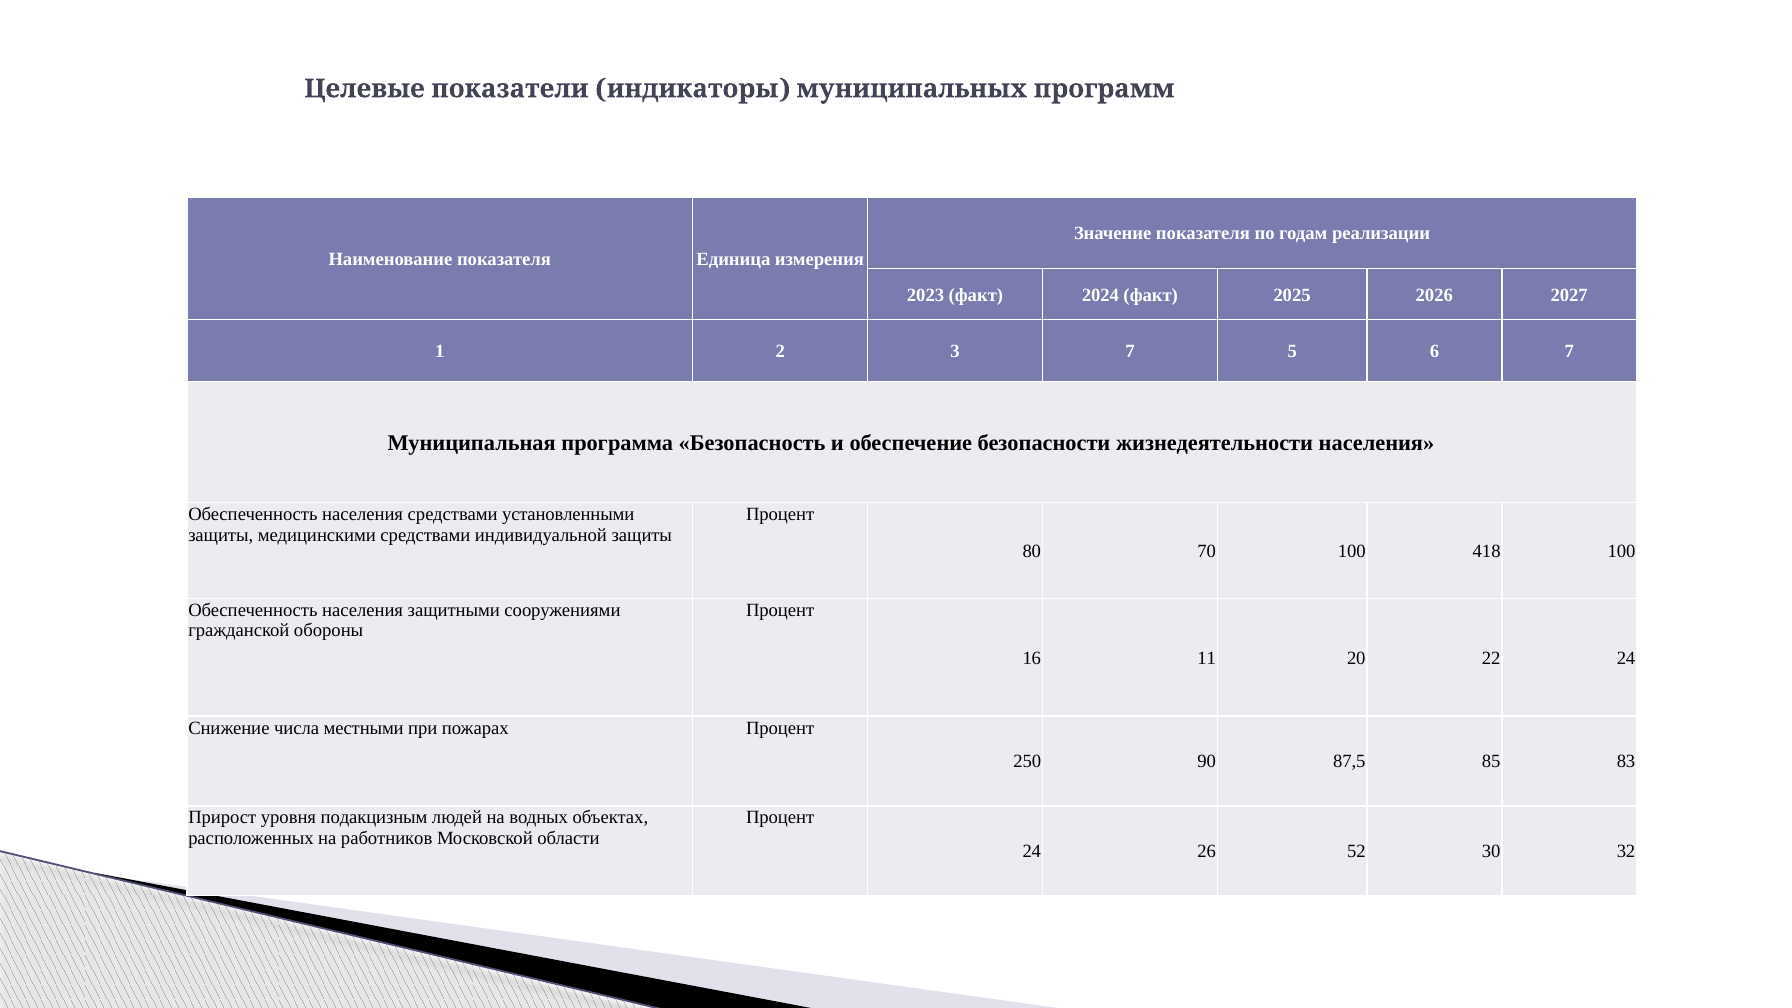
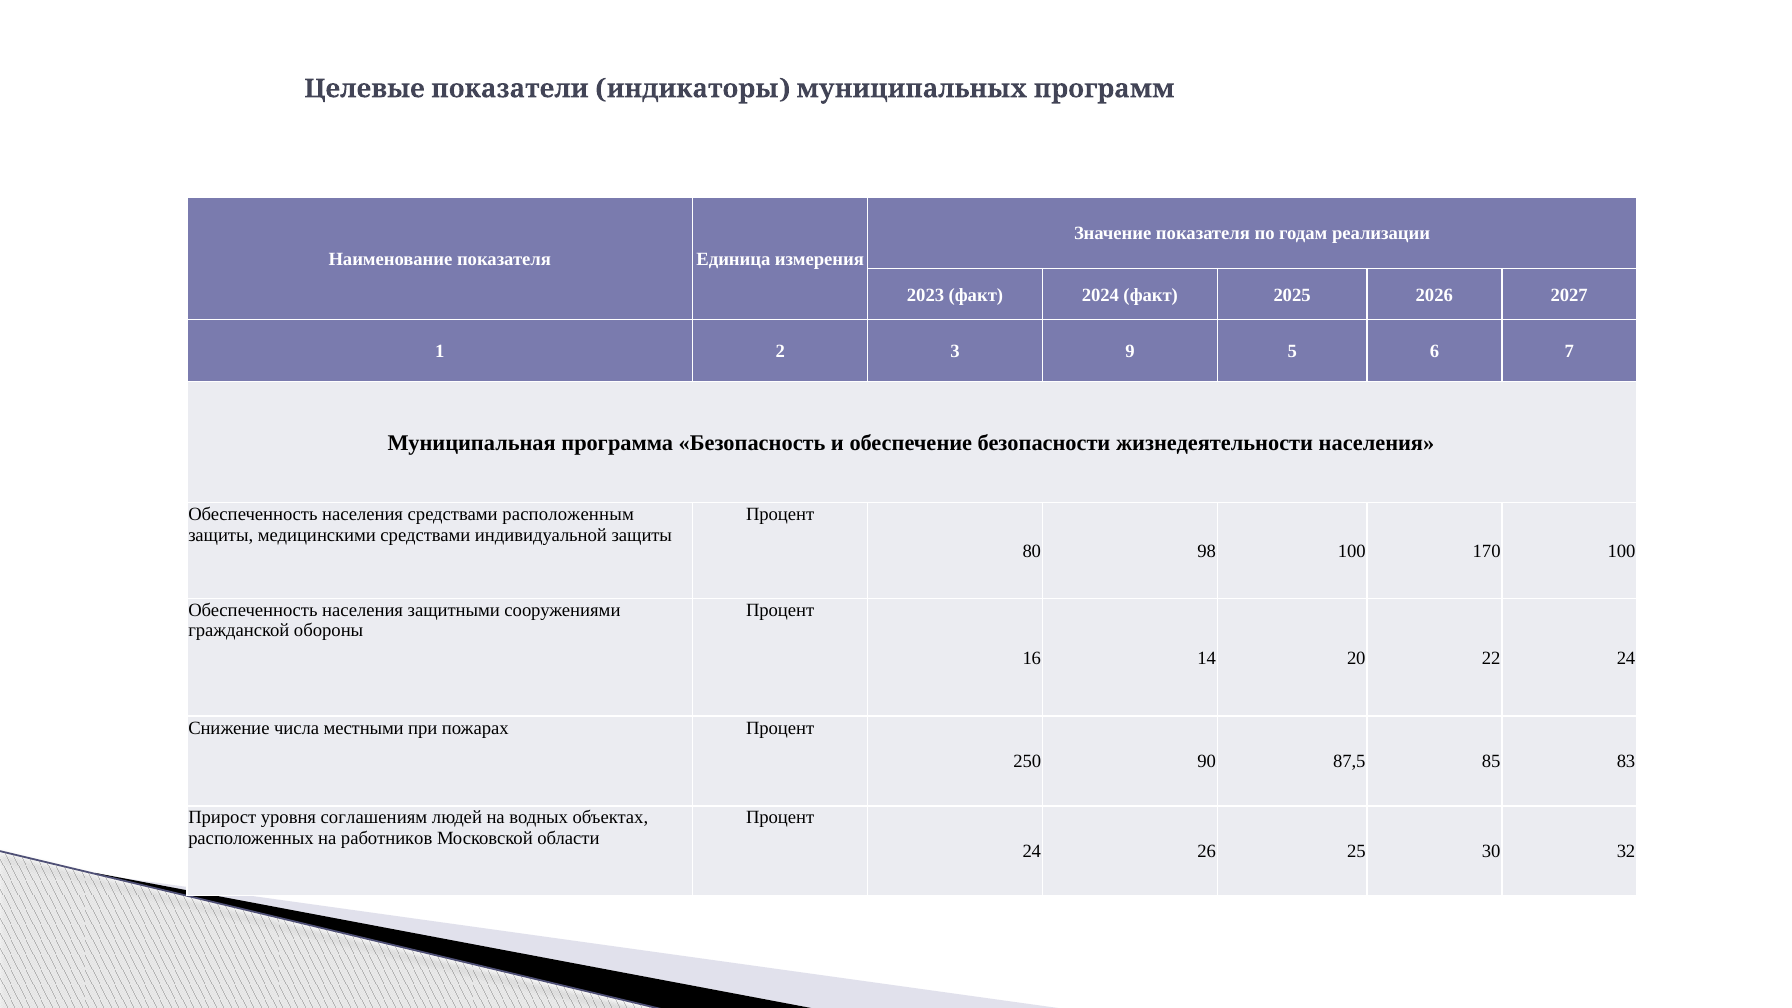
3 7: 7 -> 9 (1130, 351)
установленными: установленными -> расположенным (568, 514)
70: 70 -> 98 (1207, 551)
418: 418 -> 170 (1487, 551)
11: 11 -> 14 (1207, 658)
подакцизным: подакцизным -> соглашениям (374, 818)
52: 52 -> 25 (1356, 851)
